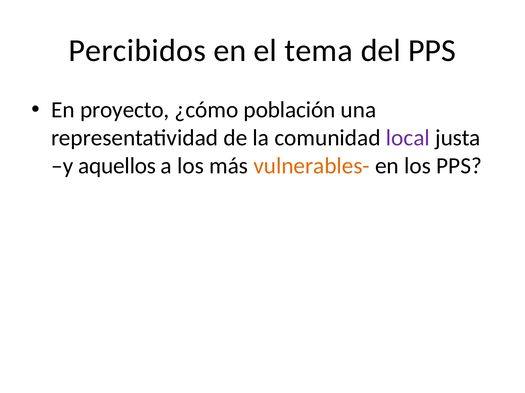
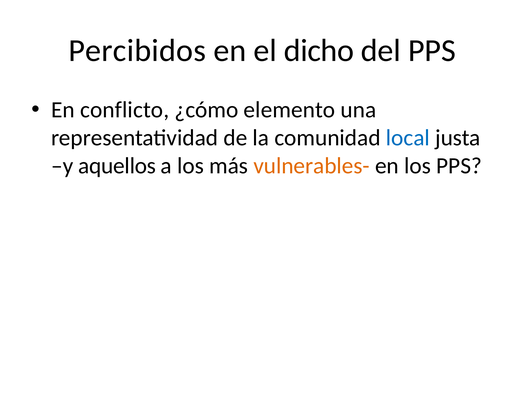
tema: tema -> dicho (319, 51)
proyecto: proyecto -> conflicto (125, 110)
población: población -> elemento (289, 110)
local colour: purple -> blue (408, 138)
